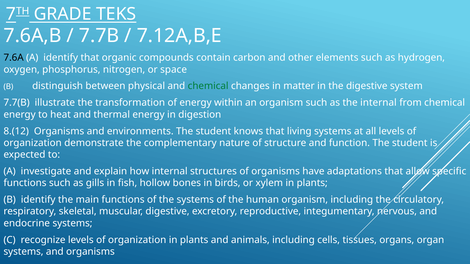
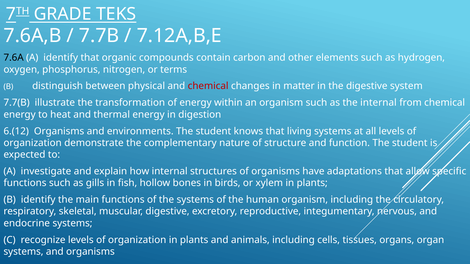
space: space -> terms (174, 70)
chemical colour: green -> red (208, 86)
8.(12: 8.(12 -> 6.(12 (16, 131)
